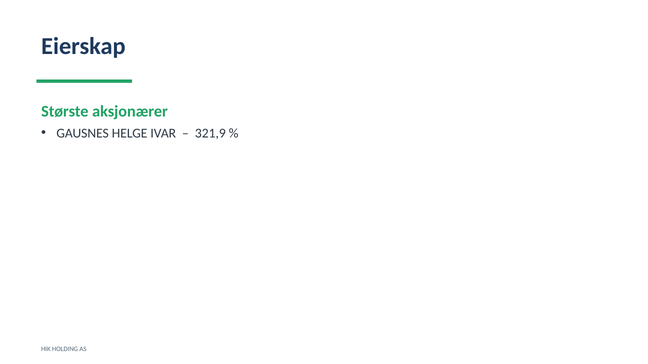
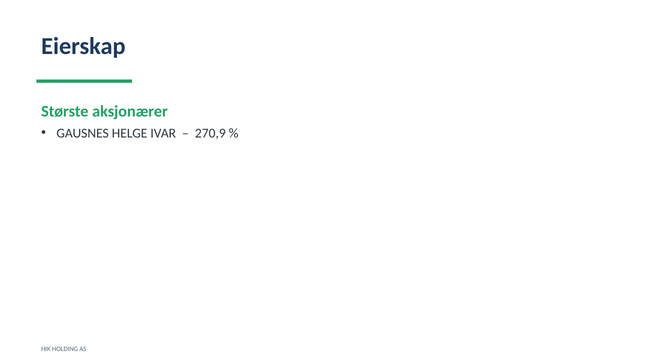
321,9: 321,9 -> 270,9 (210, 133)
